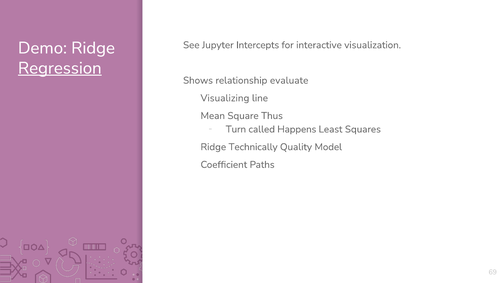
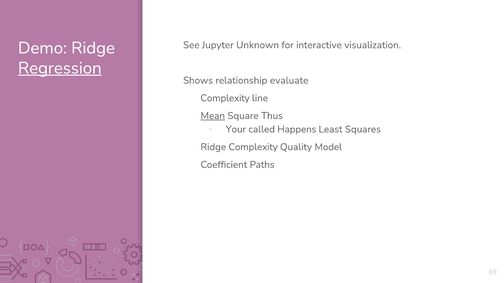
Intercepts: Intercepts -> Unknown (258, 45)
Visualizing: Visualizing -> Complexity (225, 98)
Mean underline: none -> present (213, 116)
Turn: Turn -> Your (236, 129)
Ridge Technically: Technically -> Complexity (253, 147)
